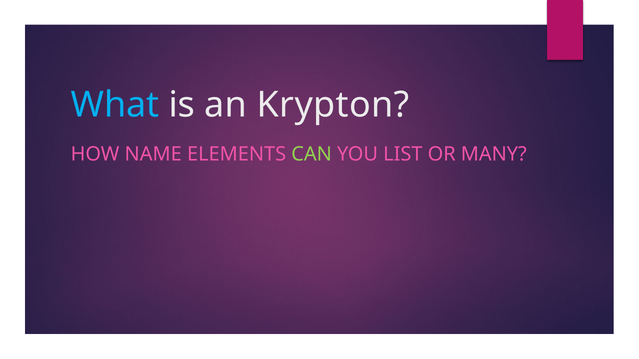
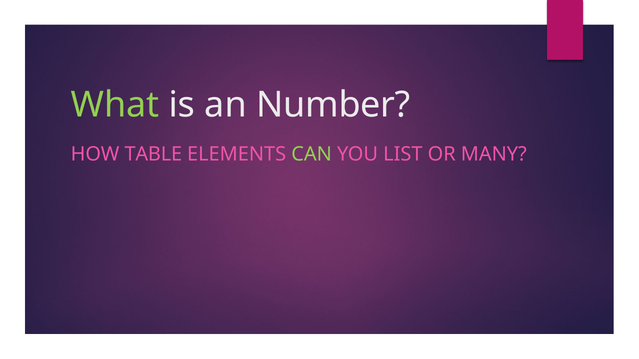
What colour: light blue -> light green (115, 105)
Krypton: Krypton -> Number (333, 105)
NAME: NAME -> TABLE (153, 154)
